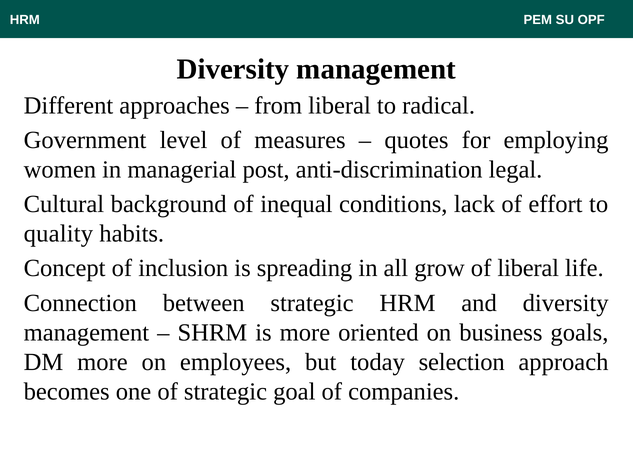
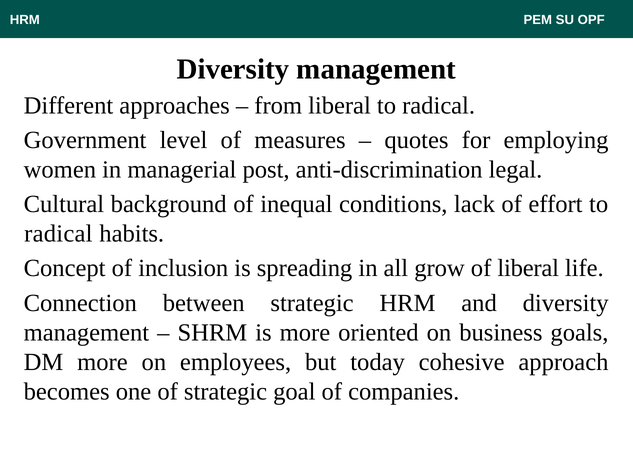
quality: quality -> radical (58, 234)
selection: selection -> cohesive (462, 362)
